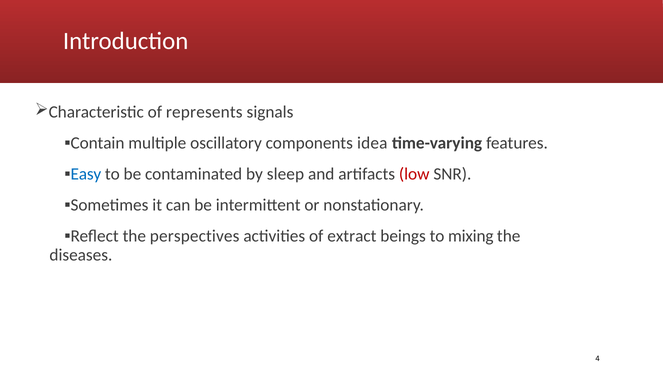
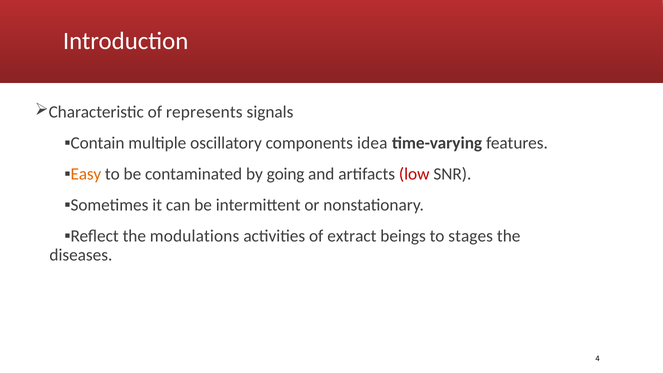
Easy colour: blue -> orange (86, 174)
sleep: sleep -> going (286, 174)
perspectives: perspectives -> modulations (195, 236)
mixing: mixing -> stages (471, 236)
